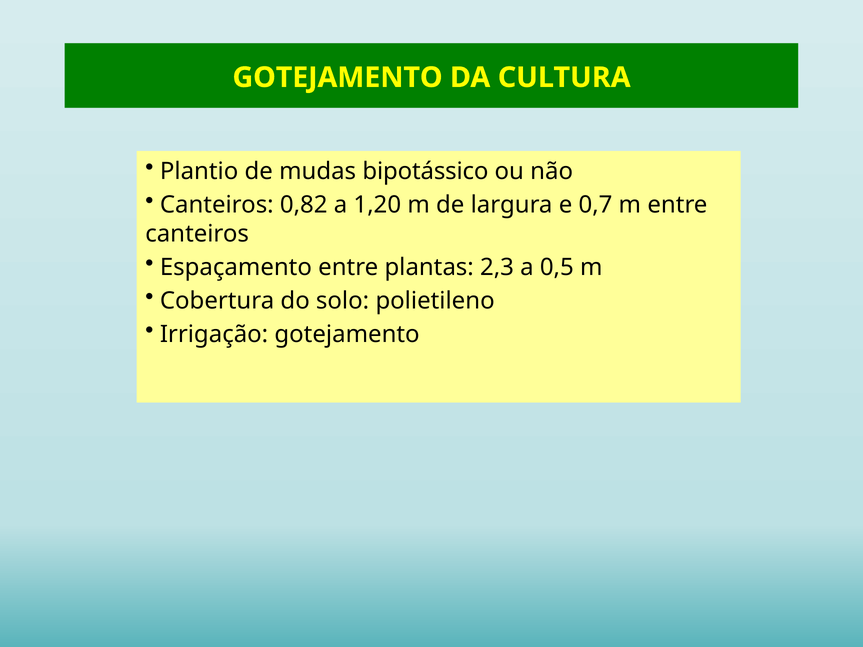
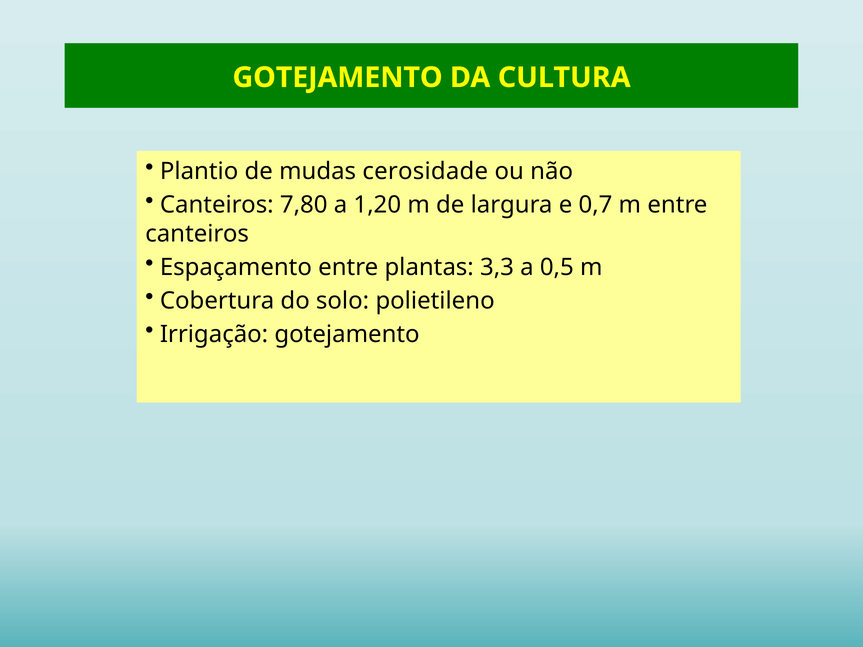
bipotássico: bipotássico -> cerosidade (425, 171)
0,82: 0,82 -> 7,80 (304, 205)
2,3: 2,3 -> 3,3 (497, 267)
